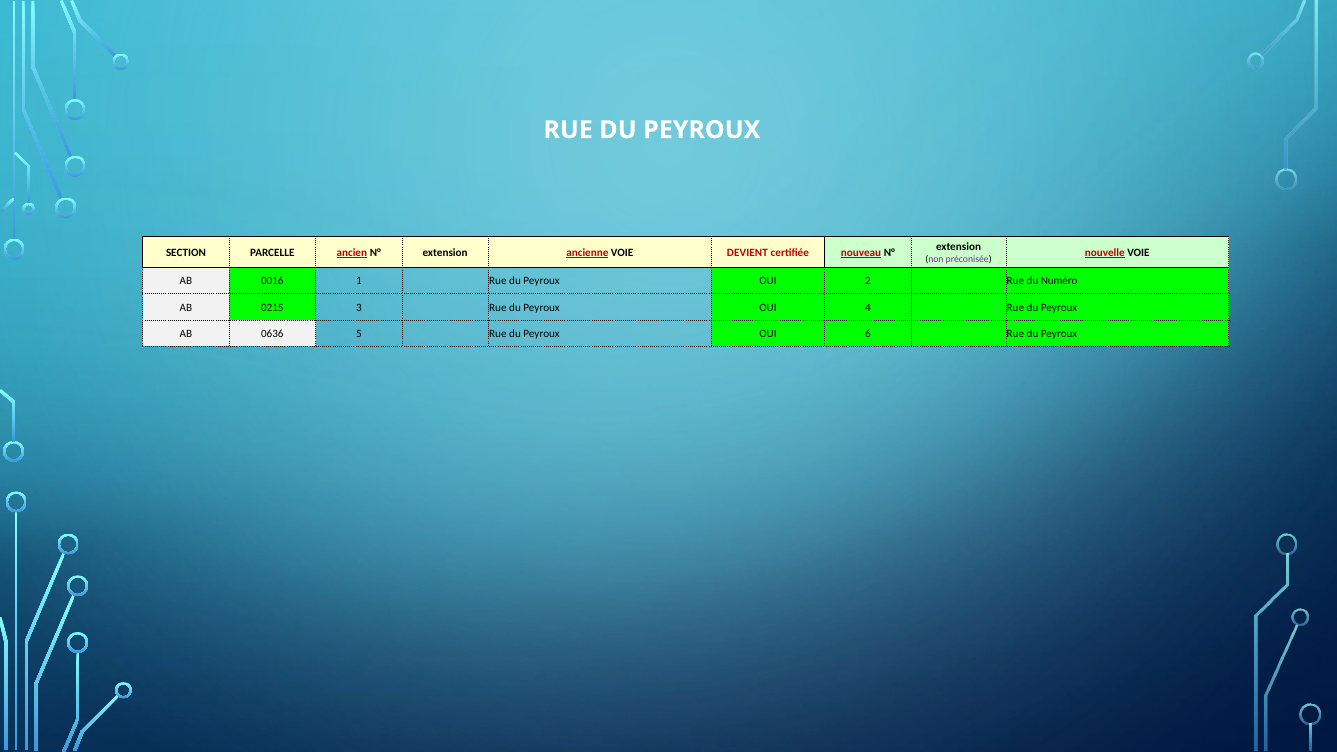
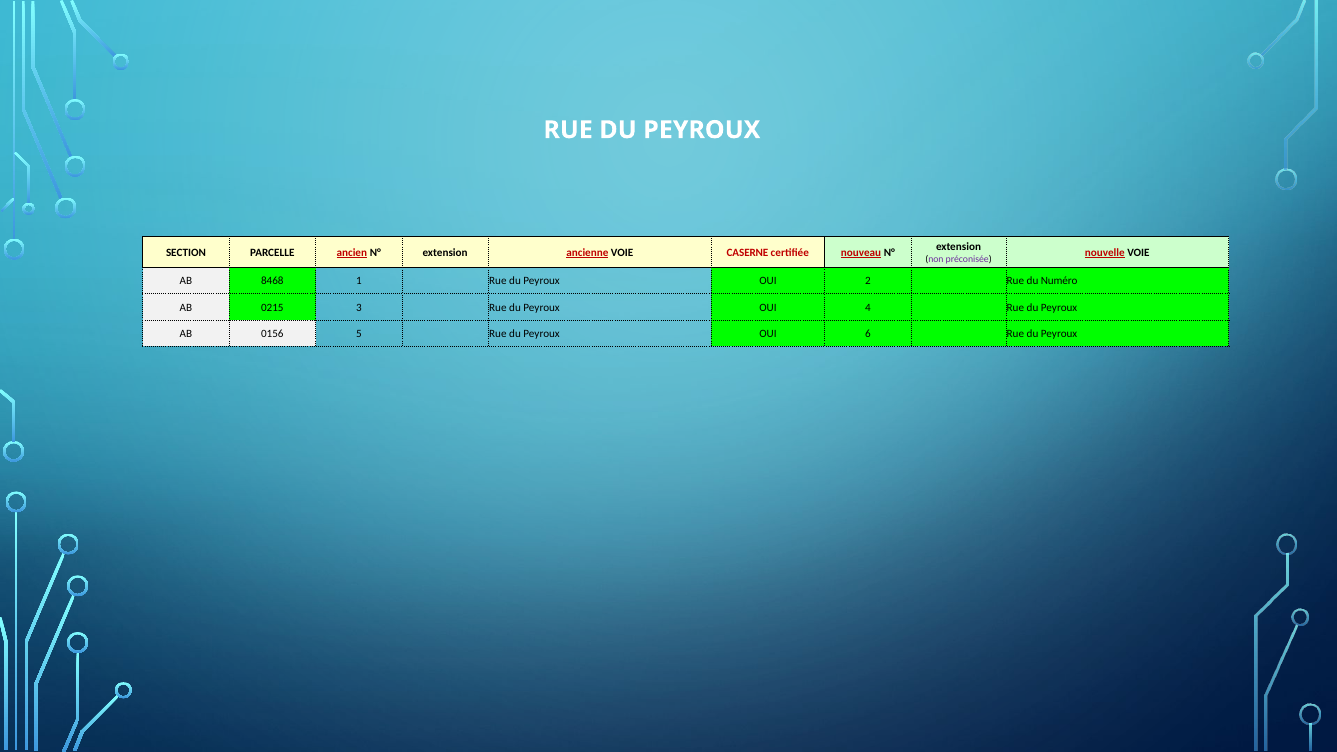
DEVIENT: DEVIENT -> CASERNE (748, 253)
0016: 0016 -> 8468 (272, 281)
0636: 0636 -> 0156 (272, 334)
